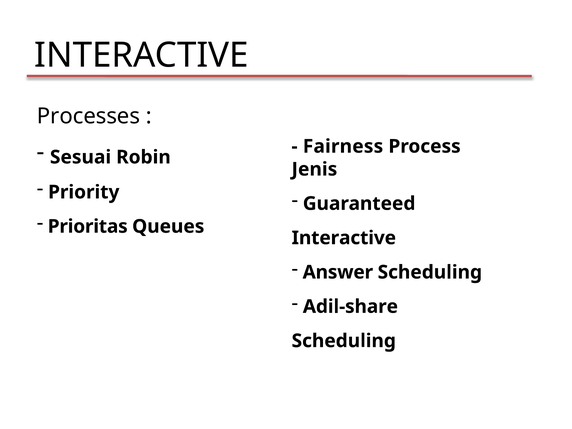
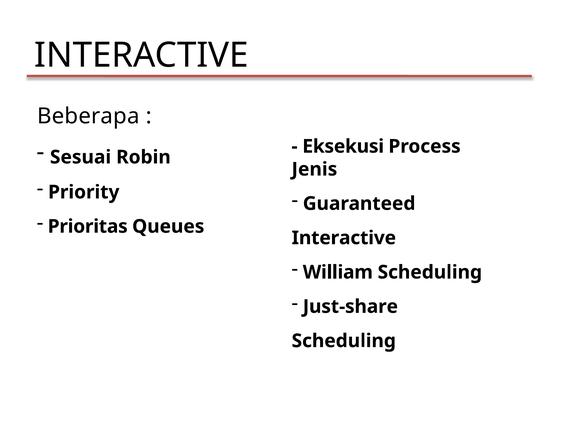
Processes: Processes -> Beberapa (88, 116)
Fairness: Fairness -> Eksekusi (343, 146)
Answer: Answer -> William (338, 272)
Adil-share: Adil-share -> Just-share (350, 307)
